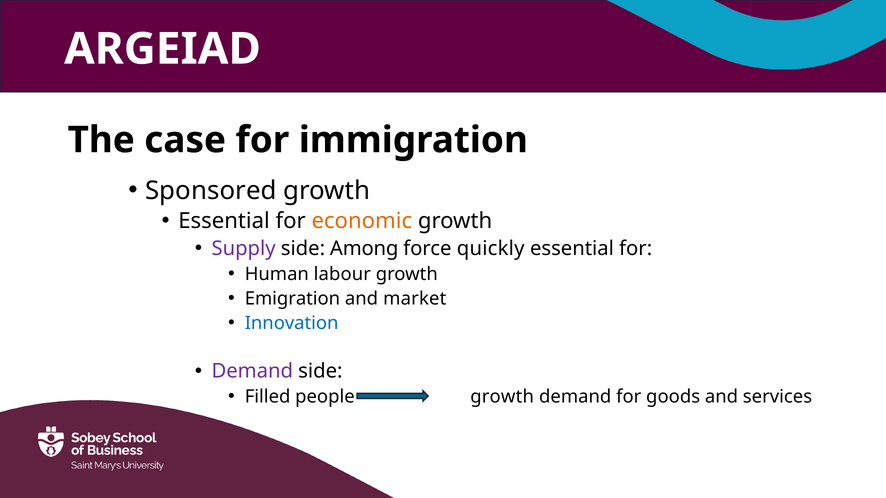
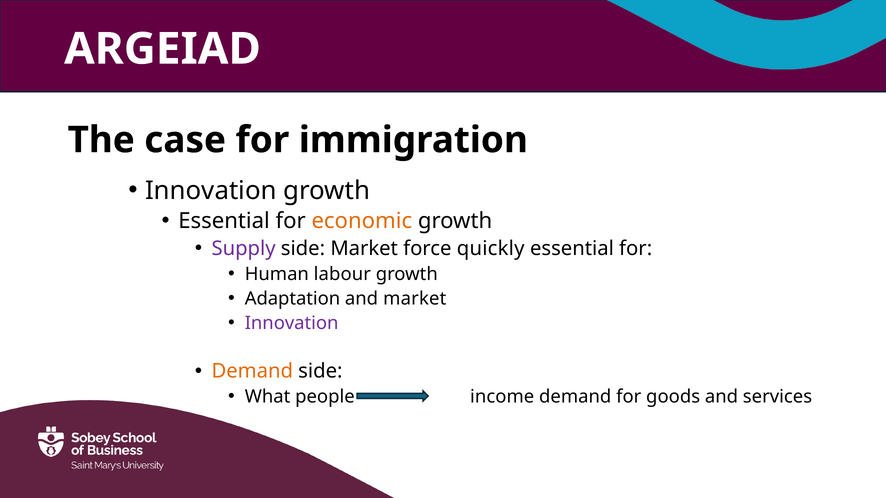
Sponsored: Sponsored -> Innovation (211, 191)
side Among: Among -> Market (364, 249)
Emigration: Emigration -> Adaptation (292, 299)
Innovation colour: blue -> purple (292, 323)
Demand colour: purple -> orange (252, 371)
Filled: Filled -> What (268, 397)
people growth: growth -> income (502, 397)
